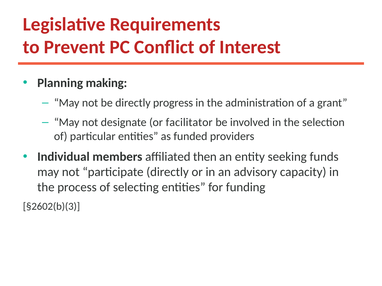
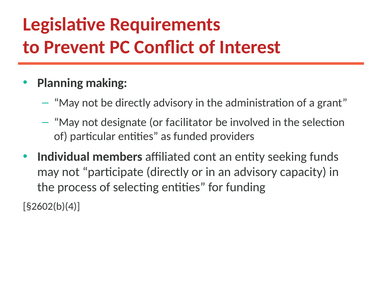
directly progress: progress -> advisory (173, 103)
then: then -> cont (205, 157)
§2602(b)(3: §2602(b)(3 -> §2602(b)(4 (51, 207)
